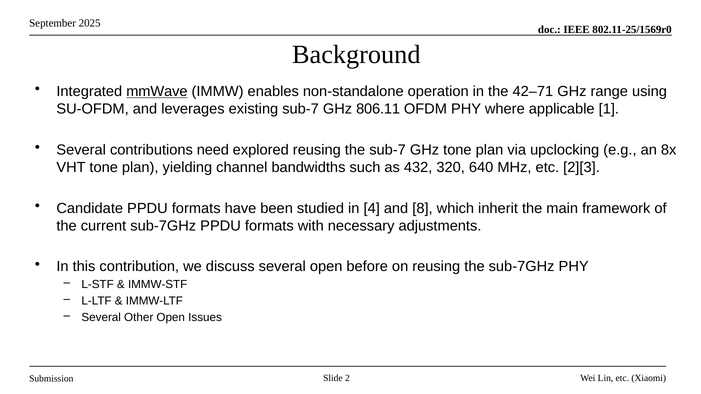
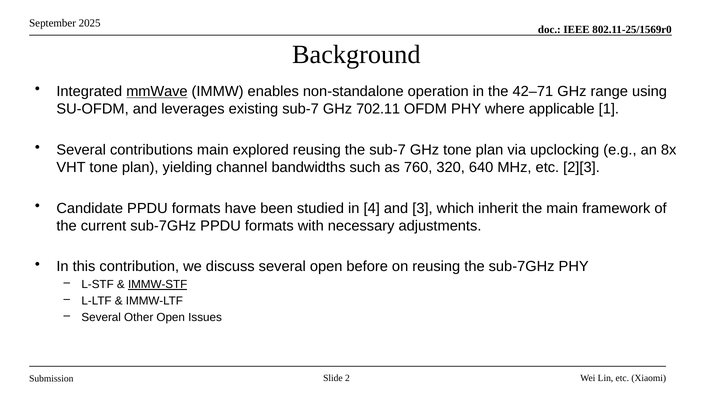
806.11: 806.11 -> 702.11 (378, 109)
contributions need: need -> main (213, 150)
432: 432 -> 760 (418, 168)
8: 8 -> 3 (422, 208)
IMMW-STF underline: none -> present (158, 285)
